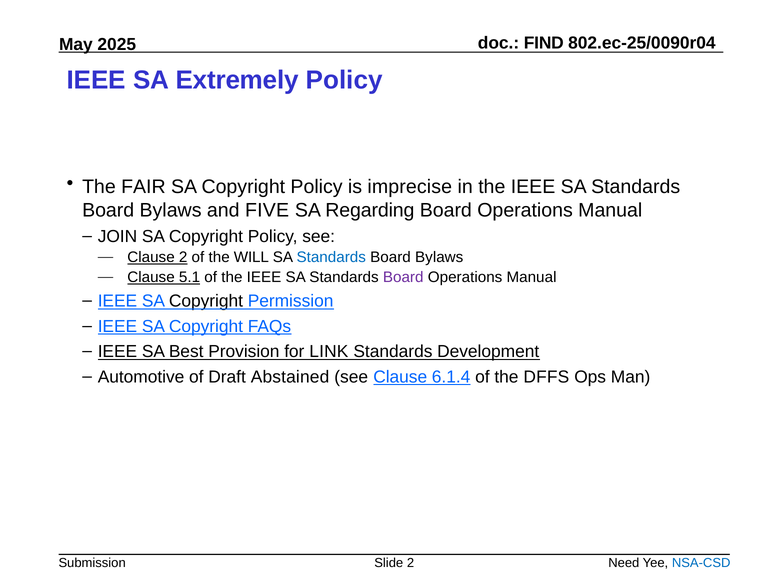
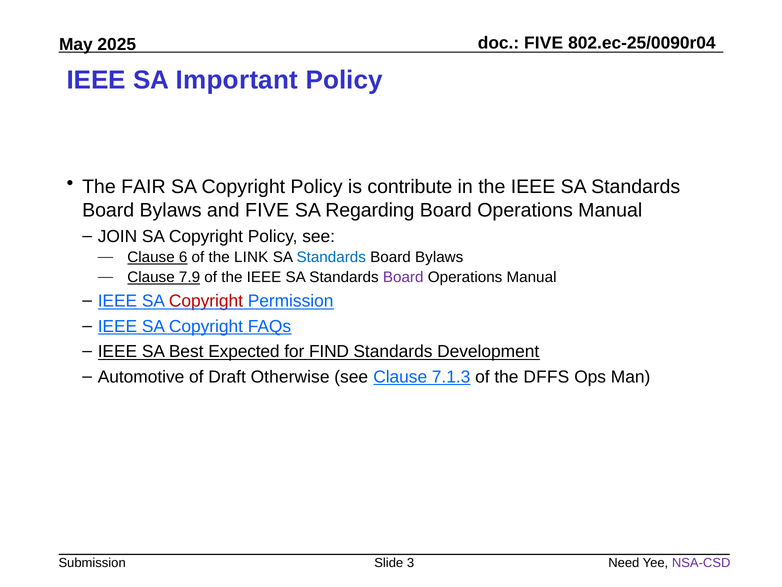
FIND: FIND -> FIVE (544, 43)
Extremely: Extremely -> Important (237, 80)
imprecise: imprecise -> contribute (410, 186)
Clause 2: 2 -> 6 (183, 257)
WILL: WILL -> LINK (251, 257)
5.1: 5.1 -> 7.9 (189, 277)
Copyright colour: black -> red (206, 301)
Provision: Provision -> Expected (244, 351)
LINK: LINK -> FIND (329, 351)
Abstained: Abstained -> Otherwise (290, 377)
6.1.4: 6.1.4 -> 7.1.3 (451, 377)
Slide 2: 2 -> 3 (411, 562)
NSA-CSD colour: blue -> purple (701, 562)
